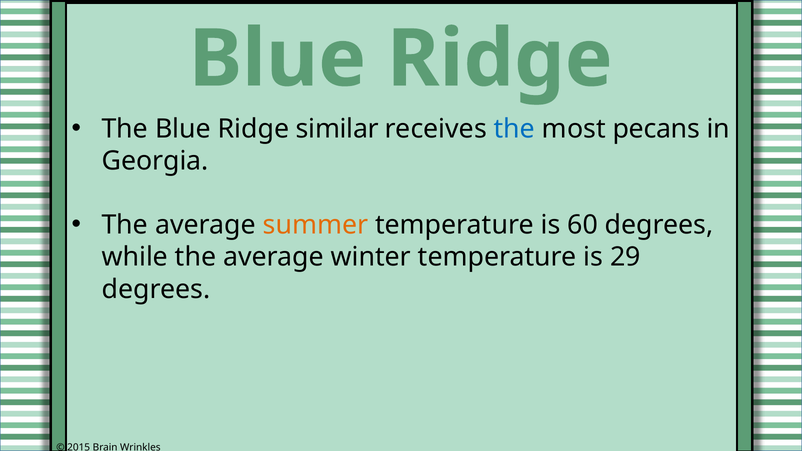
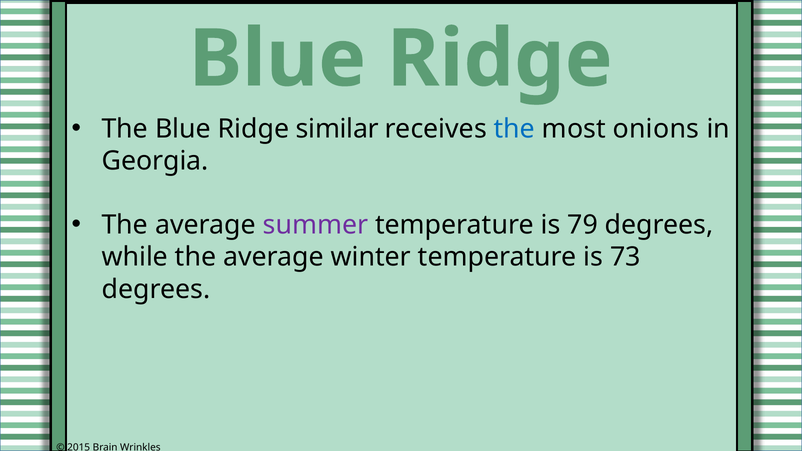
pecans: pecans -> onions (656, 129)
summer colour: orange -> purple (315, 225)
60: 60 -> 79 (583, 225)
29: 29 -> 73 (625, 257)
